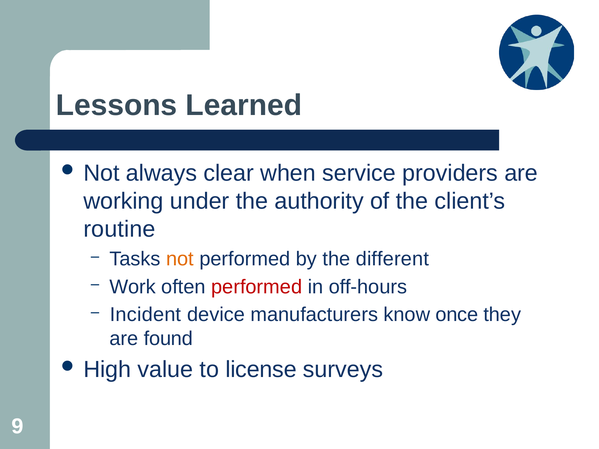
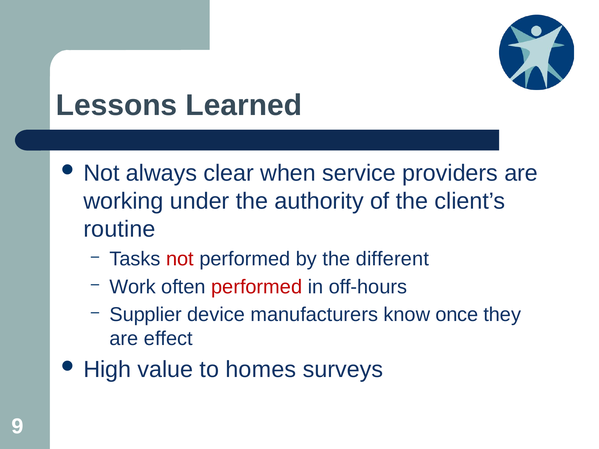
not colour: orange -> red (180, 259)
Incident: Incident -> Supplier (146, 315)
found: found -> effect (168, 339)
license: license -> homes (261, 370)
